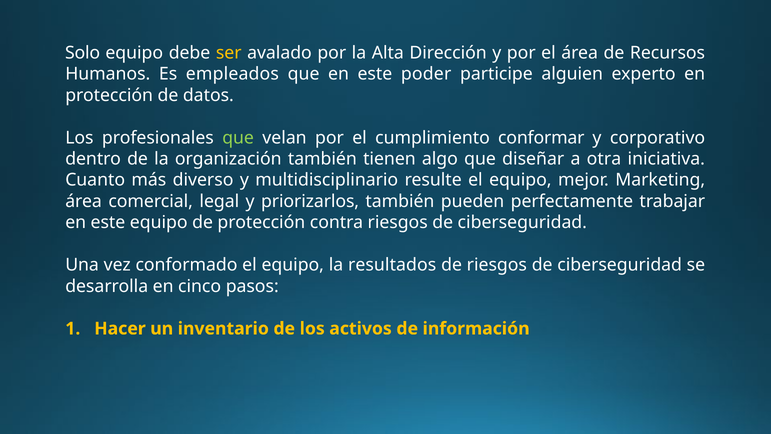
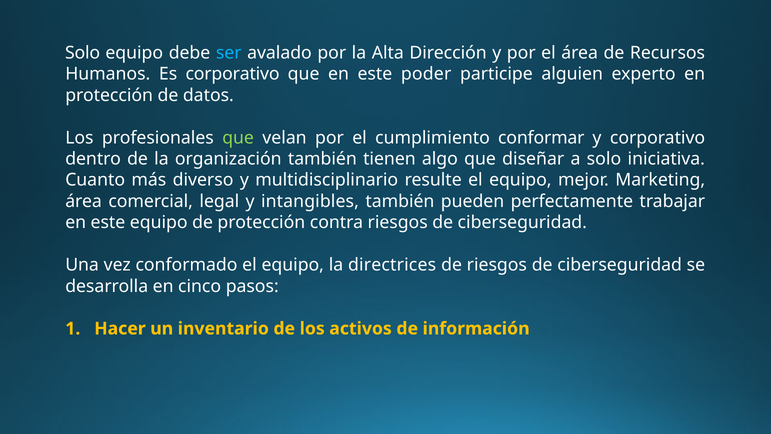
ser colour: yellow -> light blue (229, 53)
Es empleados: empleados -> corporativo (233, 74)
a otra: otra -> solo (604, 159)
priorizarlos: priorizarlos -> intangibles (310, 201)
resultados: resultados -> directrices (392, 265)
